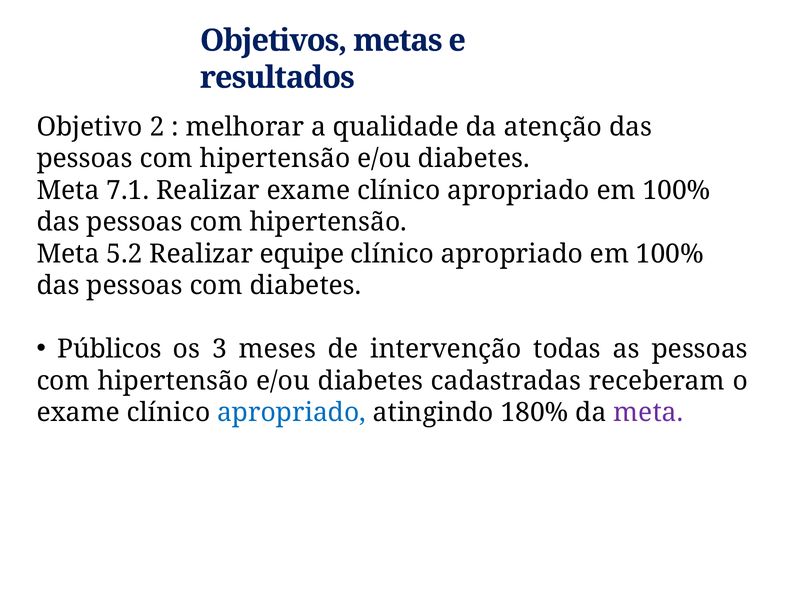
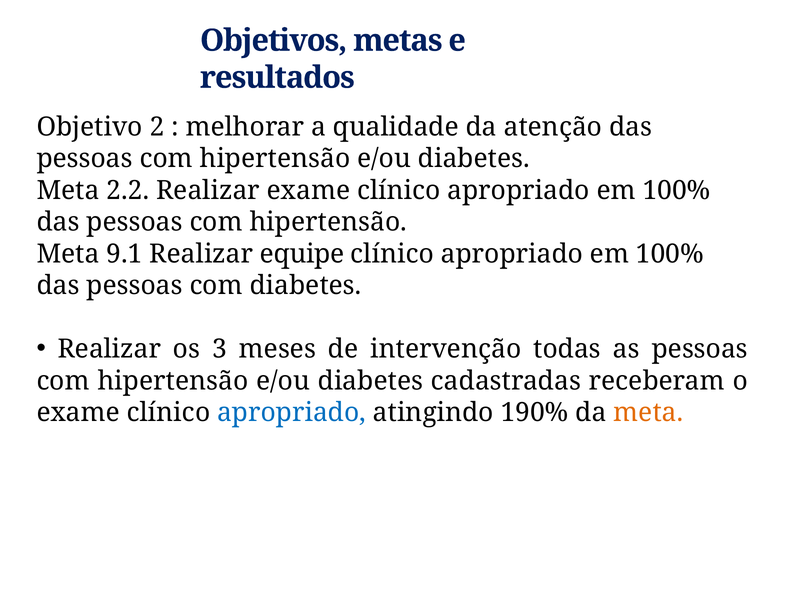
7.1: 7.1 -> 2.2 (128, 190)
5.2: 5.2 -> 9.1 (125, 254)
Públicos: Públicos -> Realizar (109, 349)
180%: 180% -> 190% (535, 412)
meta colour: purple -> orange (648, 412)
